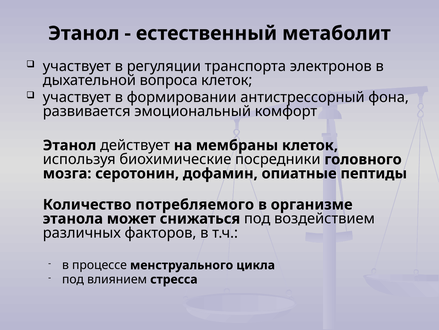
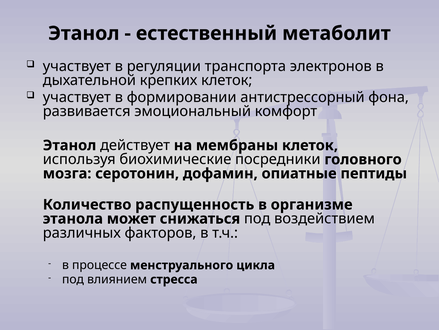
вопроса: вопроса -> крепких (169, 80)
потребляемого: потребляемого -> распущенность (195, 204)
